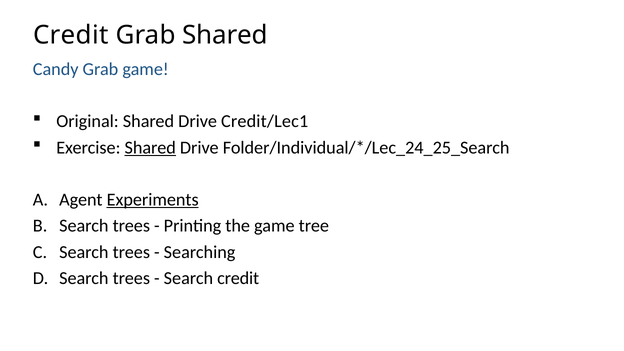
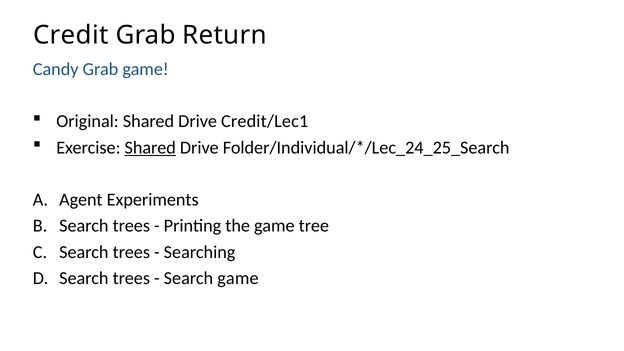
Grab Shared: Shared -> Return (225, 35)
Experiments underline: present -> none (153, 200)
Search credit: credit -> game (238, 278)
